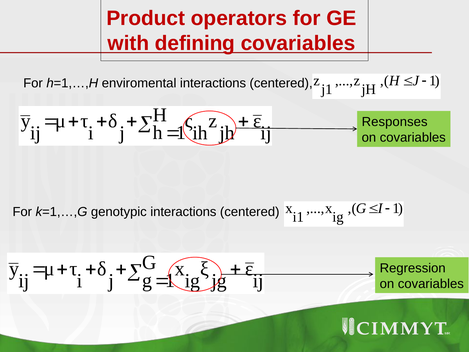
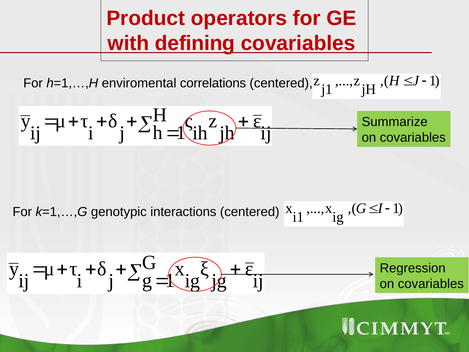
enviromental interactions: interactions -> correlations (213, 83)
Responses: Responses -> Summarize (395, 122)
